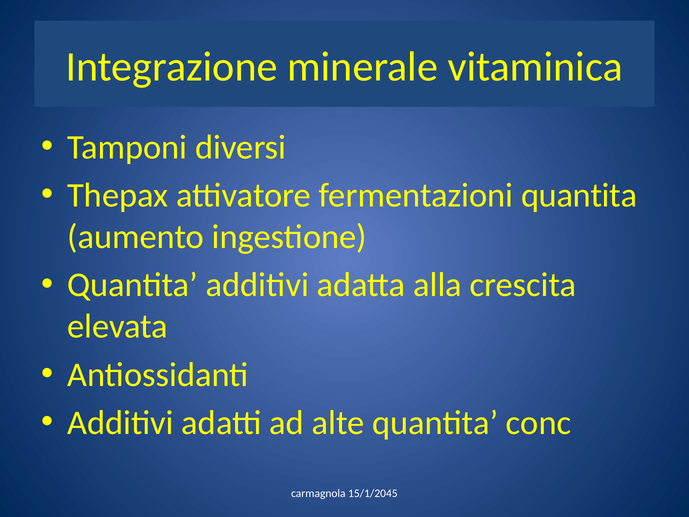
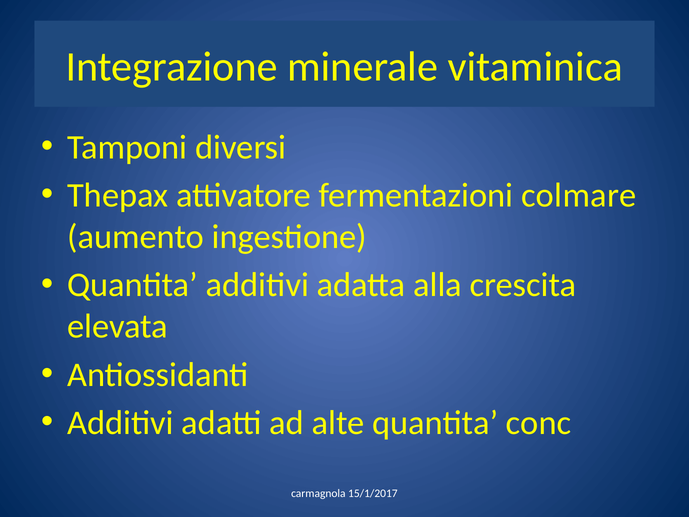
fermentazioni quantita: quantita -> colmare (579, 195)
15/1/2045: 15/1/2045 -> 15/1/2017 (373, 493)
